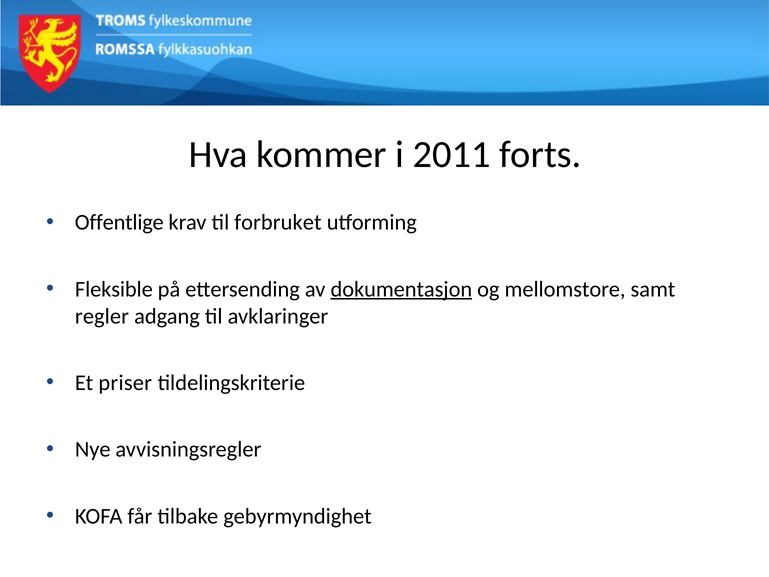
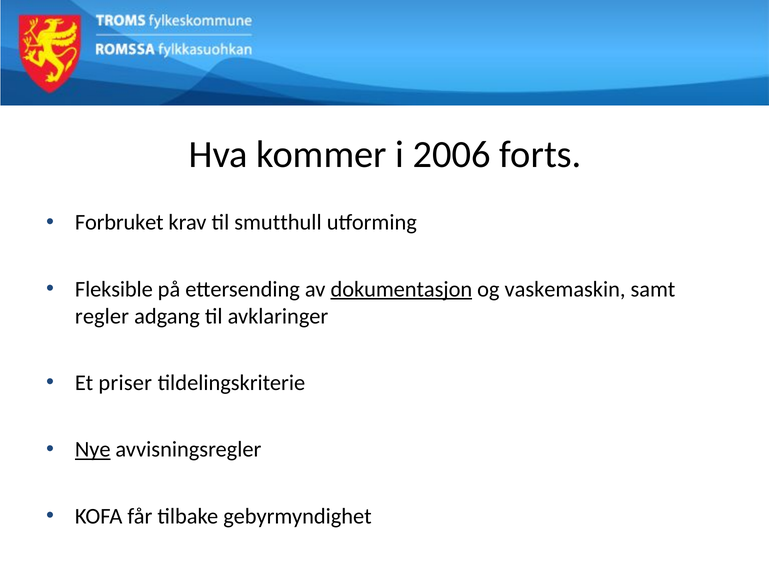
2011: 2011 -> 2006 (452, 154)
Offentlige: Offentlige -> Forbruket (119, 222)
forbruket: forbruket -> smutthull (278, 222)
mellomstore: mellomstore -> vaskemaskin (565, 289)
Nye underline: none -> present (93, 449)
